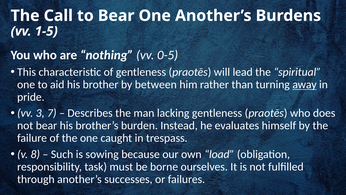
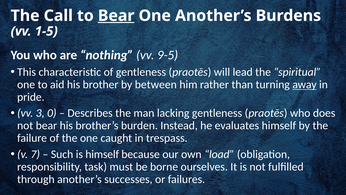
Bear underline: none -> present (116, 16)
0-5: 0-5 -> 9-5 (168, 55)
7: 7 -> 0 (52, 113)
8: 8 -> 7 (35, 154)
is sowing: sowing -> himself (102, 154)
